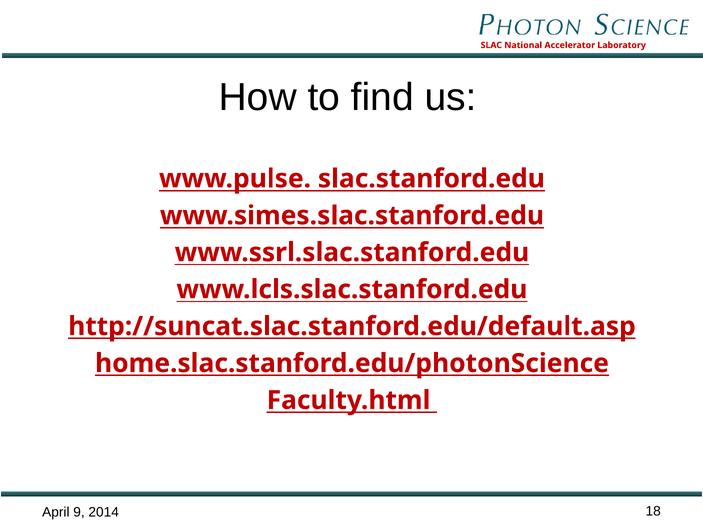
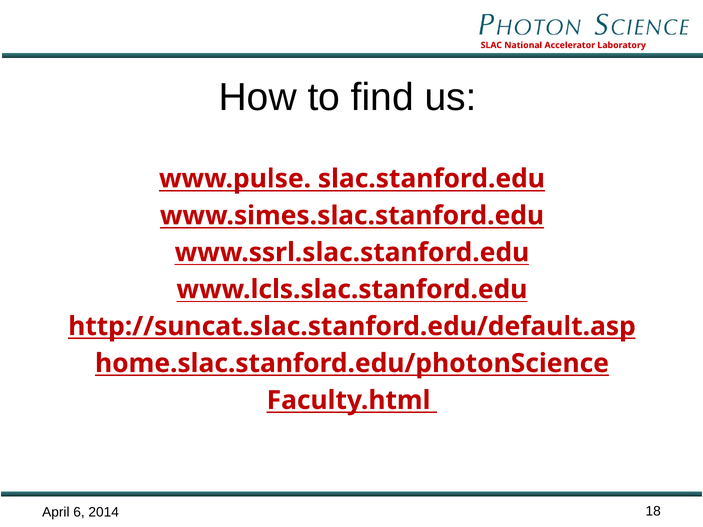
9: 9 -> 6 (79, 513)
